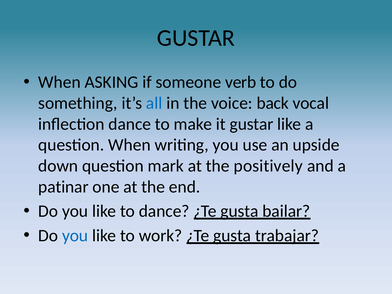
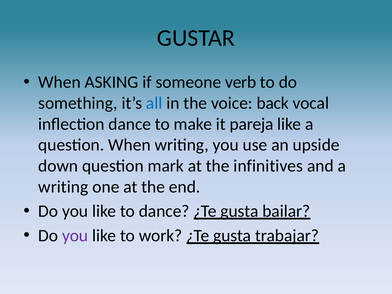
it gustar: gustar -> pareja (252, 124)
positively: positively -> infinitives (268, 166)
patinar: patinar -> writing (63, 187)
you colour: blue -> purple (75, 236)
